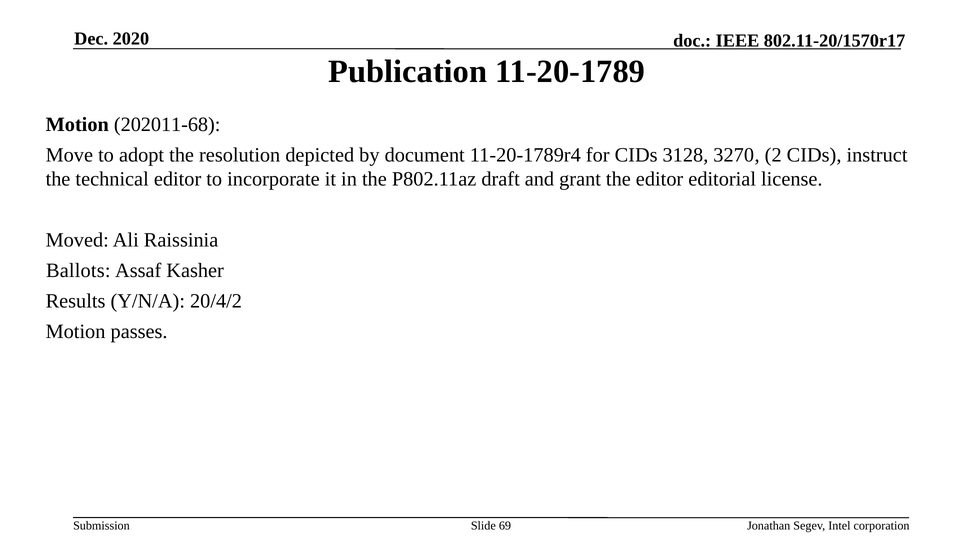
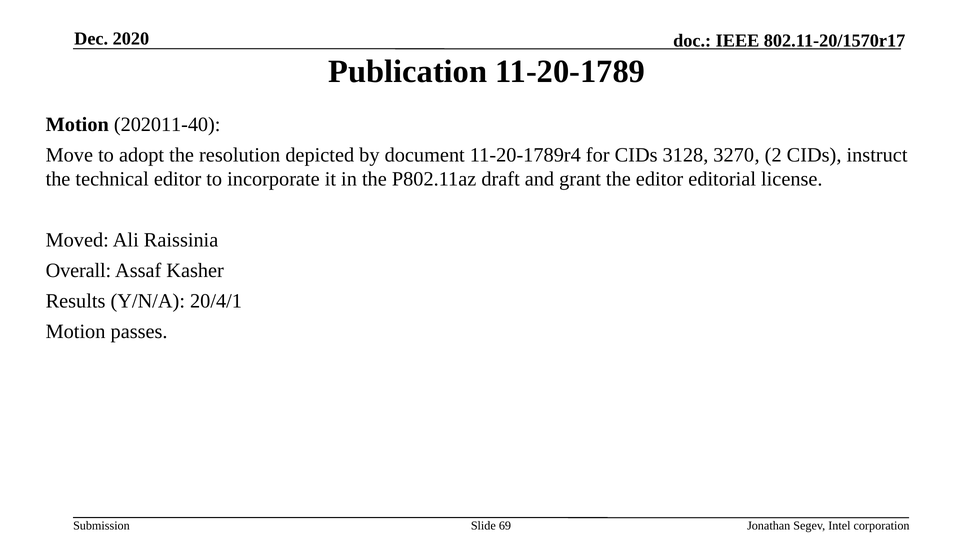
202011-68: 202011-68 -> 202011-40 (167, 124)
Ballots: Ballots -> Overall (78, 271)
20/4/2: 20/4/2 -> 20/4/1 (216, 301)
